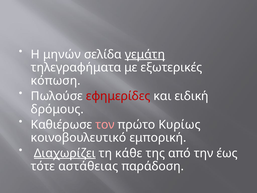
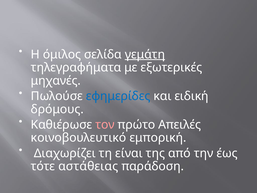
μηνών: μηνών -> όμιλος (62, 54)
κόπωση: κόπωση -> μηχανές (56, 81)
εφημερίδες colour: red -> blue (118, 96)
Κυρίως: Κυρίως -> Απειλές (180, 124)
Διαχωρίζει underline: present -> none (65, 153)
κάθε: κάθε -> είναι (129, 153)
